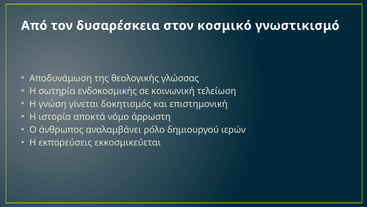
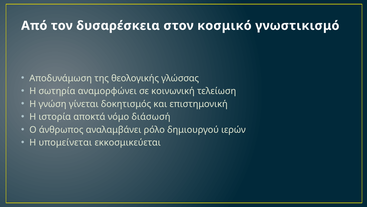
ενδοκοσμικής: ενδοκοσμικής -> αναμορφώνει (107, 91)
άρρωστη: άρρωστη -> διάσωσή (151, 117)
εκπορεύσεις: εκπορεύσεις -> υπομείνεται (65, 142)
